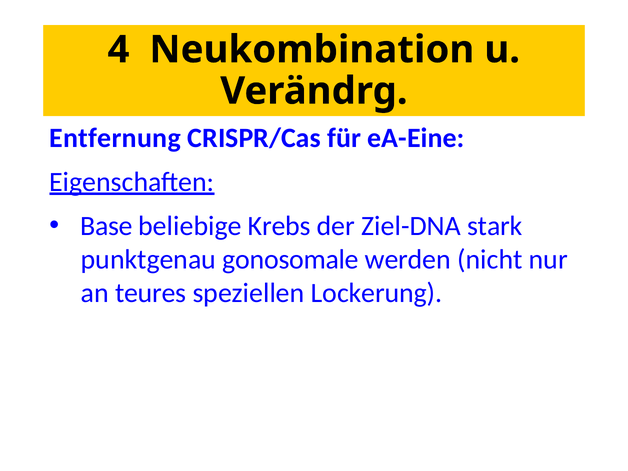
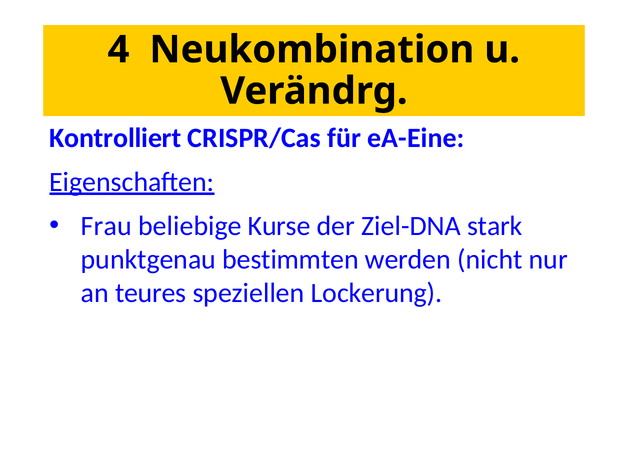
Entfernung: Entfernung -> Kontrolliert (115, 138)
Base: Base -> Frau (106, 226)
Krebs: Krebs -> Kurse (279, 226)
gonosomale: gonosomale -> bestimmten (291, 259)
